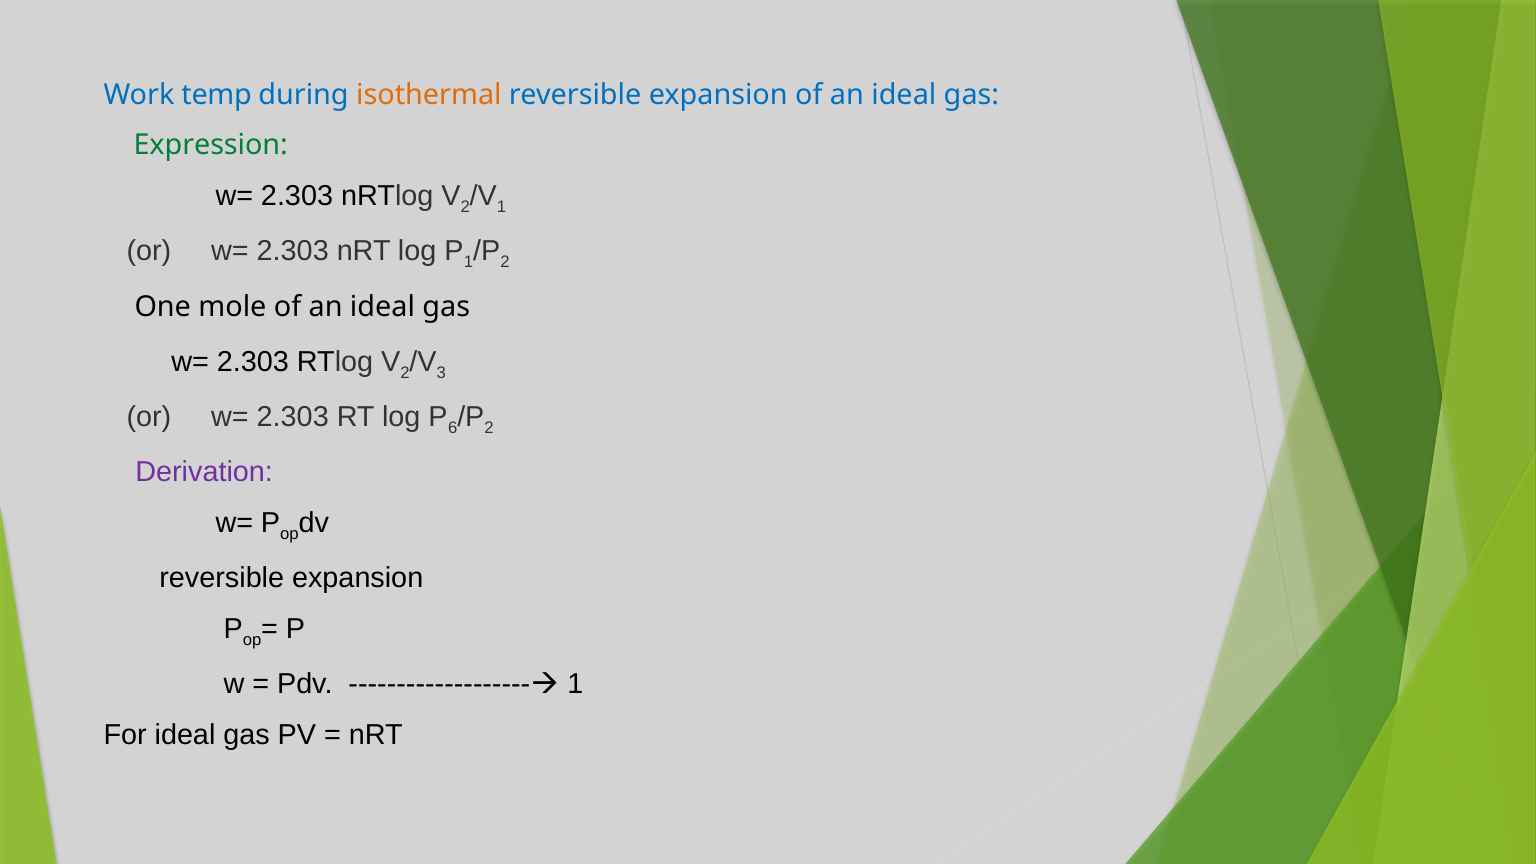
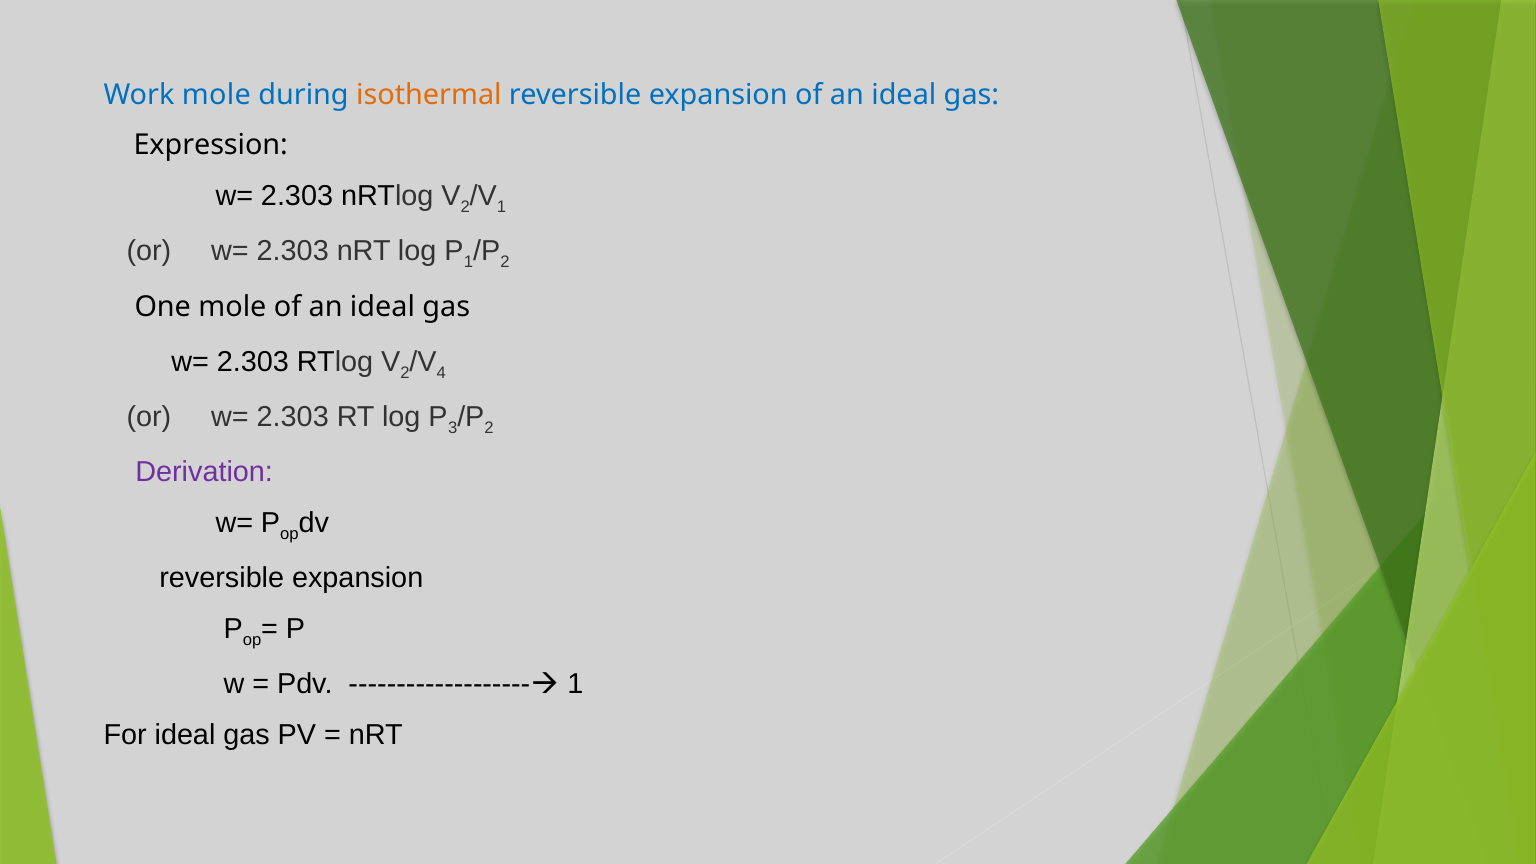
Work temp: temp -> mole (216, 95)
Expression colour: green -> black (211, 145)
3: 3 -> 4 (441, 373)
6: 6 -> 3 (453, 428)
